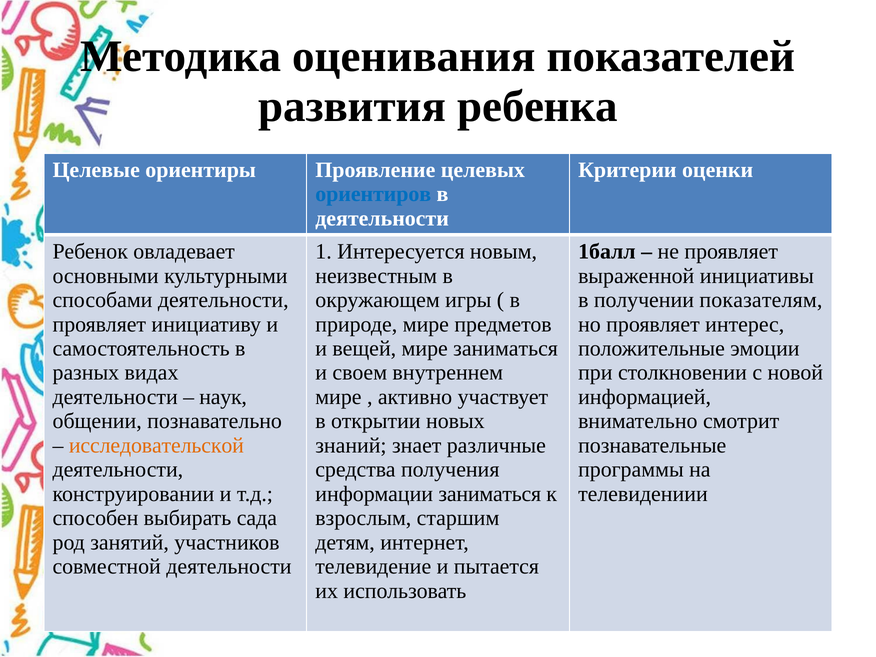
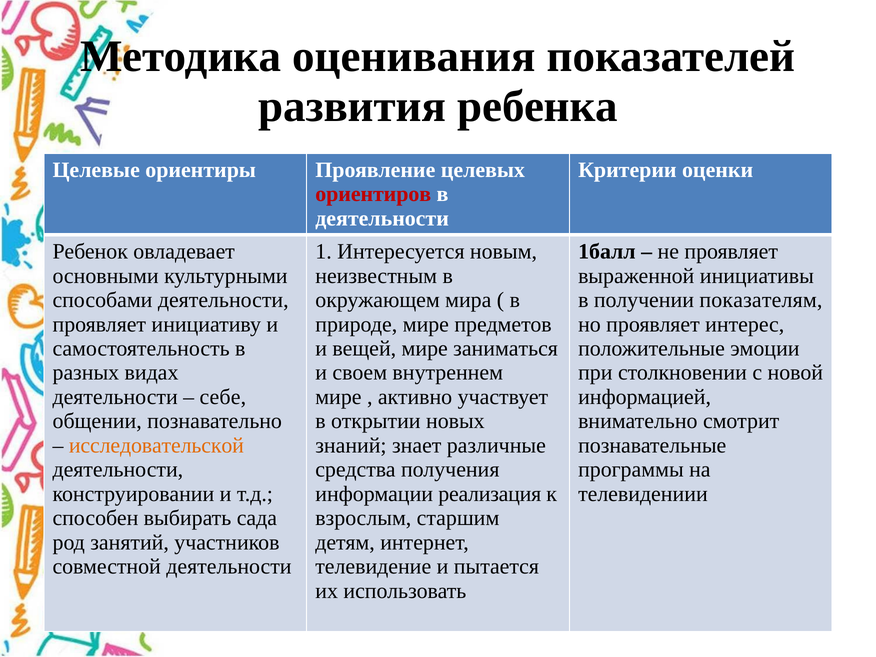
ориентиров colour: blue -> red (373, 194)
игры: игры -> мира (468, 300)
наук: наук -> себе (223, 397)
информации заниматься: заниматься -> реализация (490, 494)
